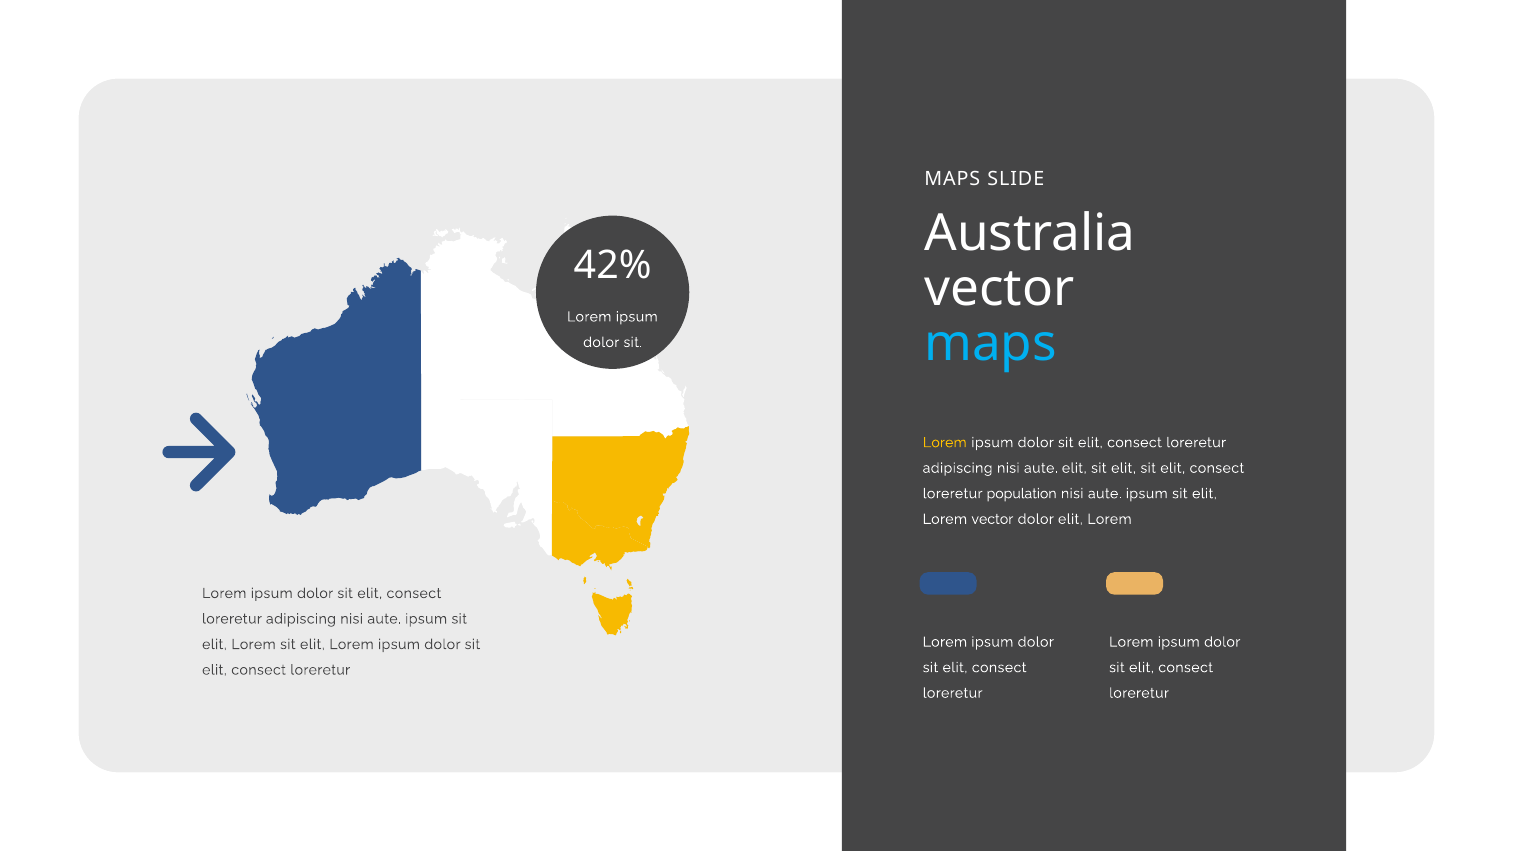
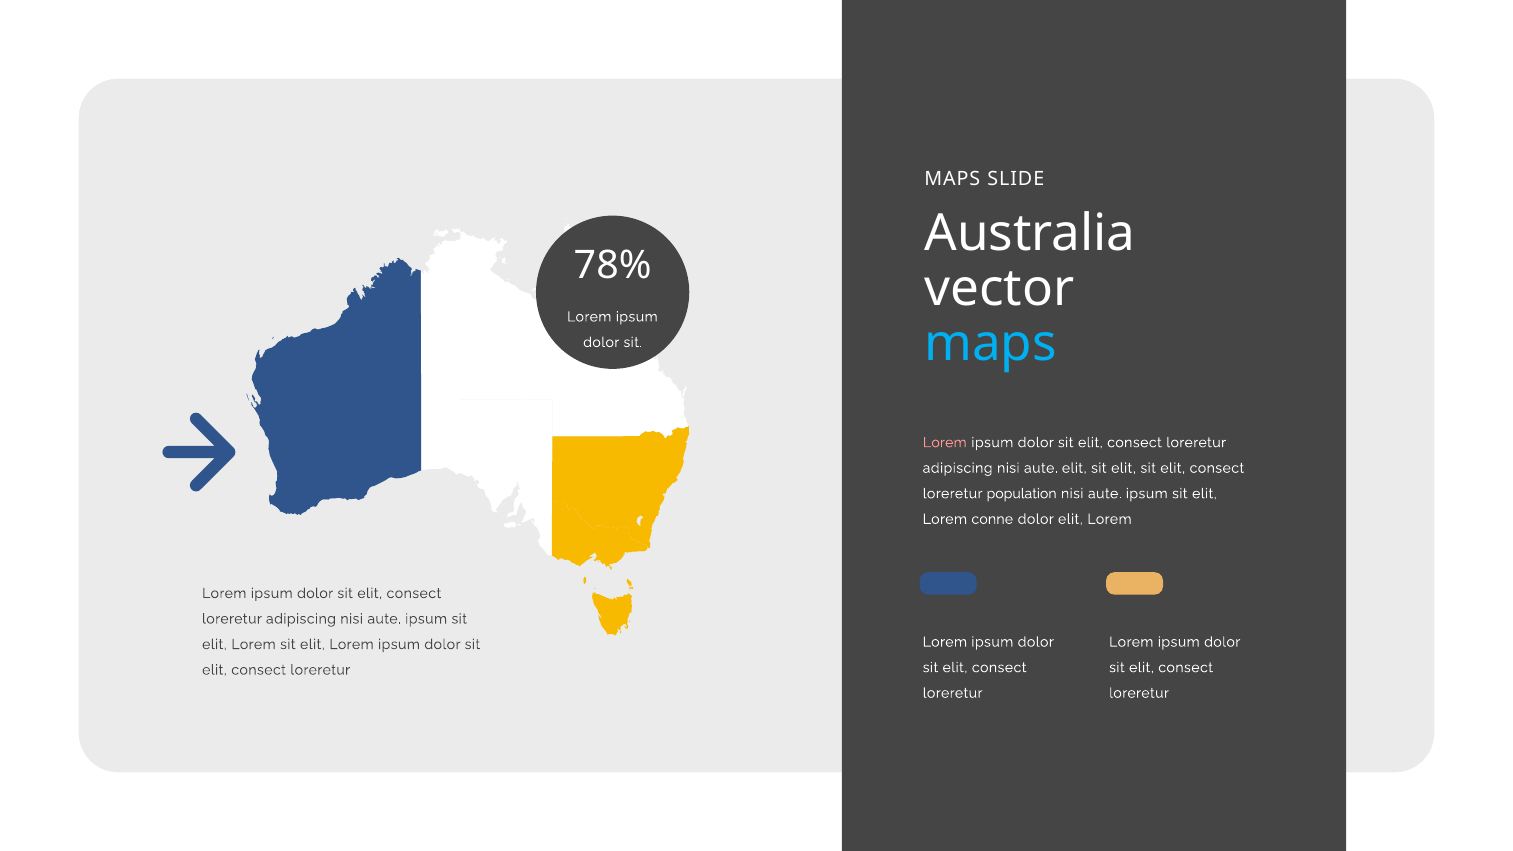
42%: 42% -> 78% (613, 265)
Lorem colour: yellow -> pink (945, 443)
Lorem vector: vector -> conne (992, 519)
